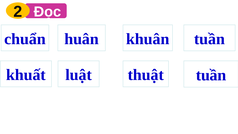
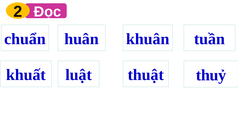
tuần: tuần -> thuỷ (211, 75)
